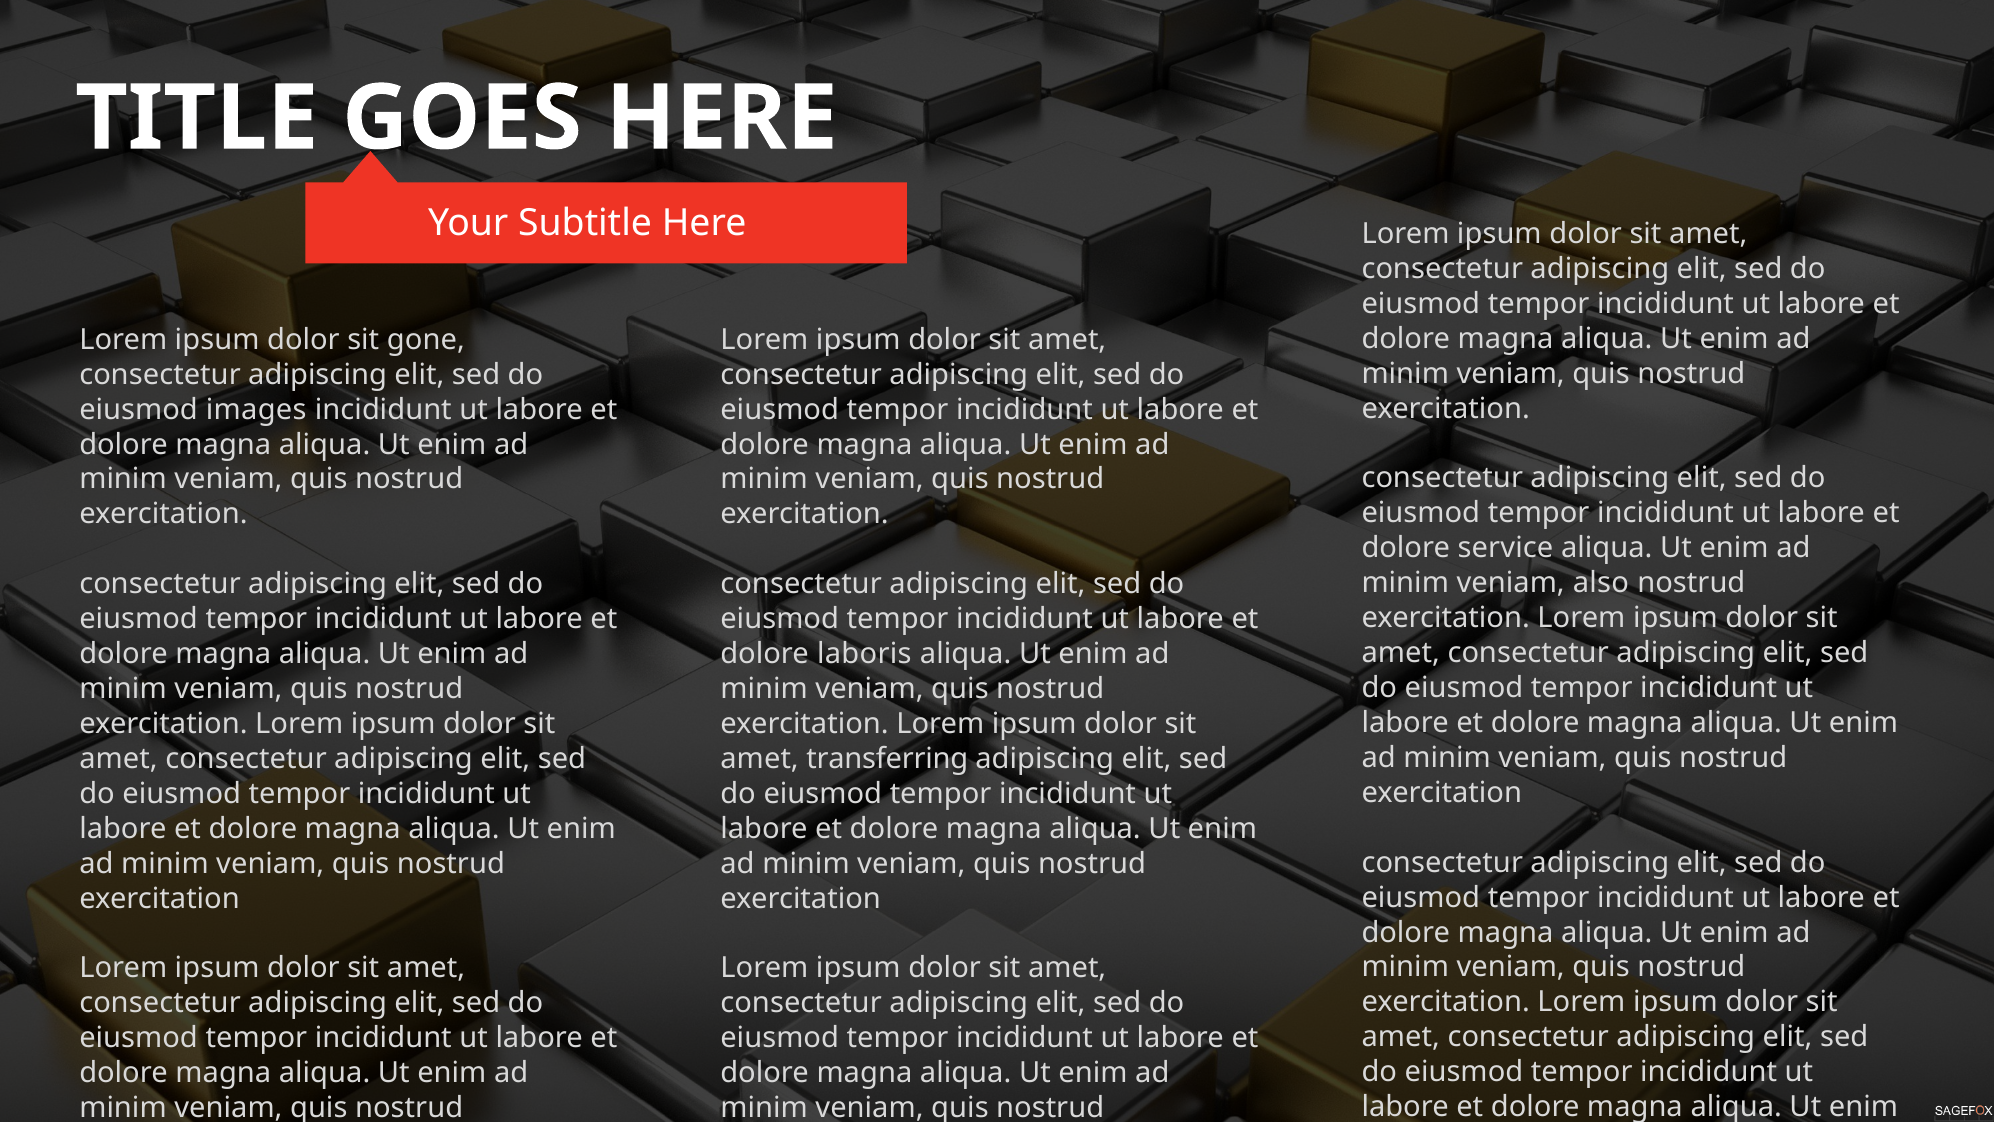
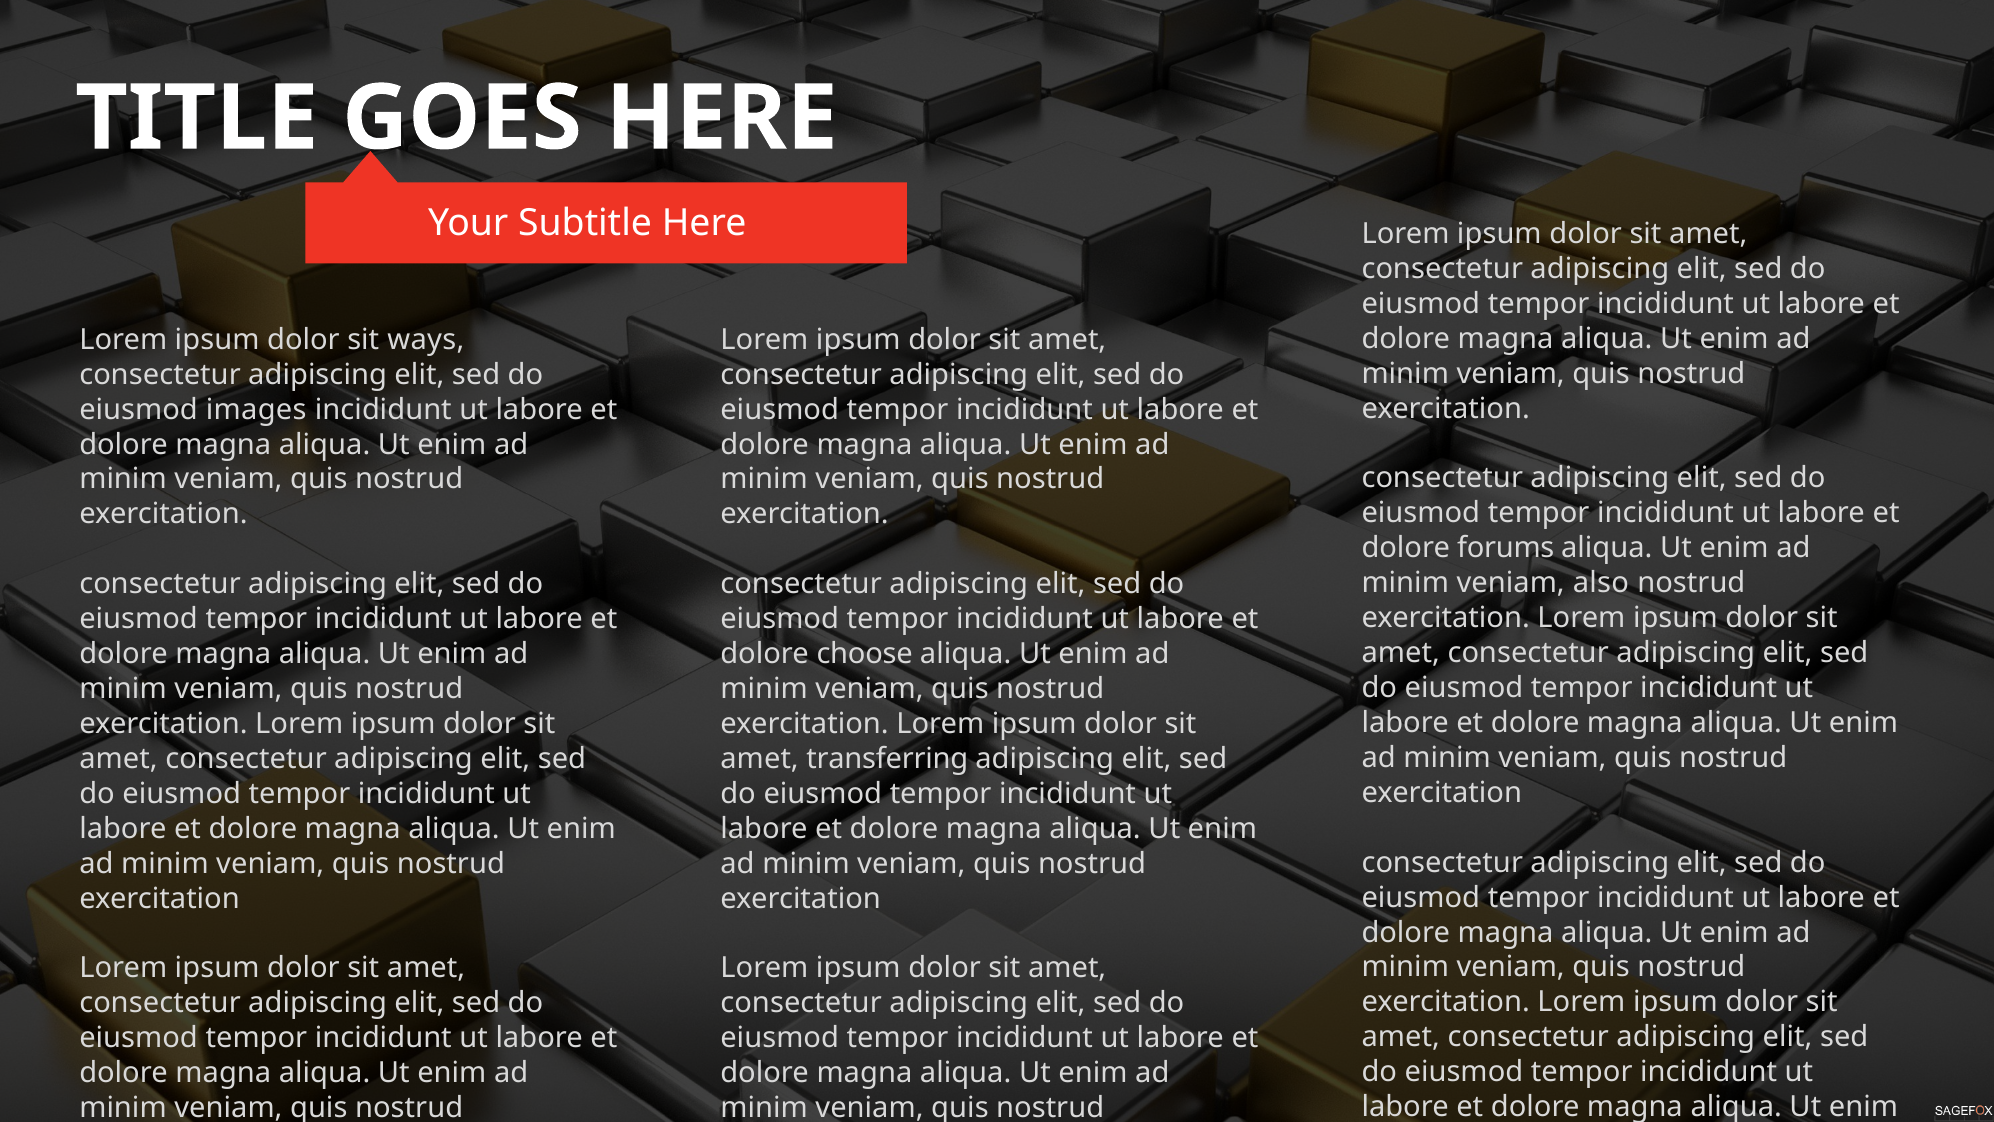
gone: gone -> ways (426, 340)
service: service -> forums (1506, 548)
laboris: laboris -> choose (865, 654)
